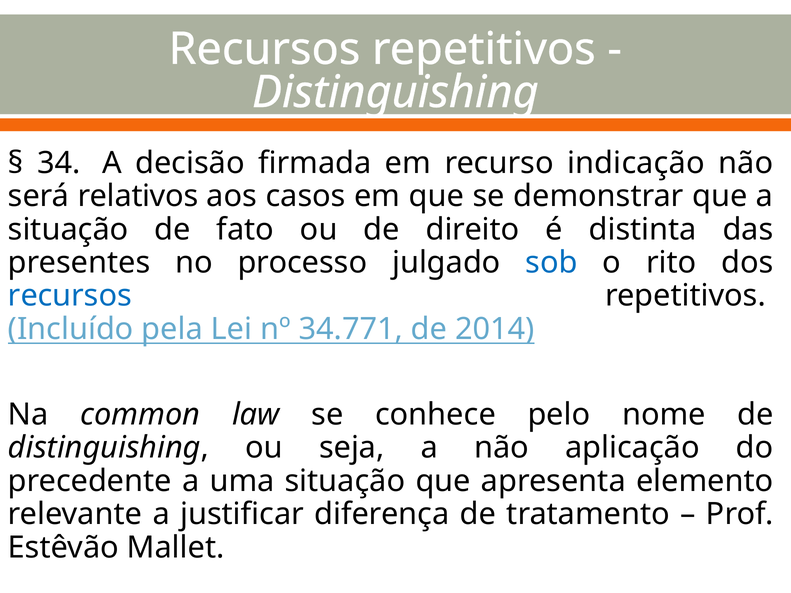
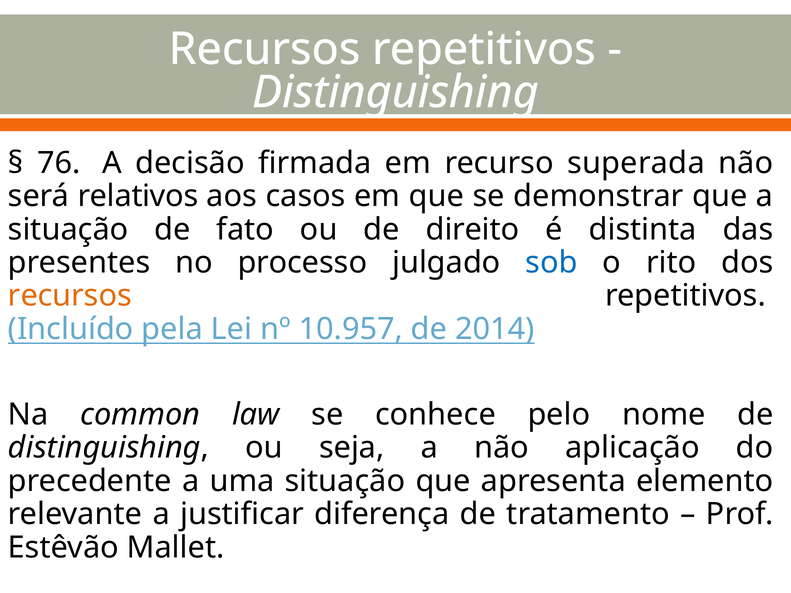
34: 34 -> 76 (59, 163)
indicação: indicação -> superada (636, 163)
recursos colour: blue -> orange (70, 296)
34.771: 34.771 -> 10.957 (351, 329)
